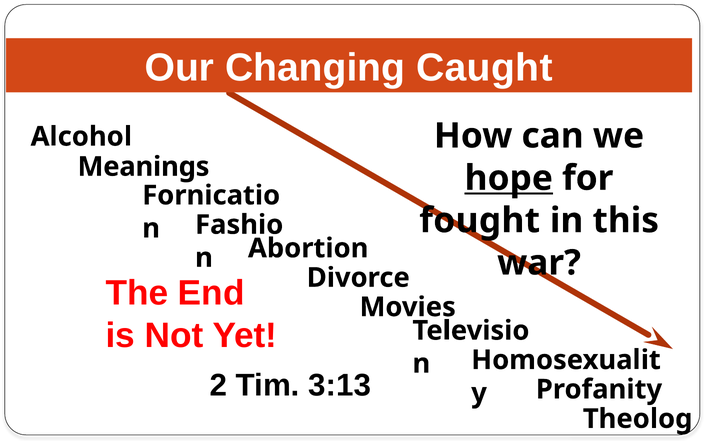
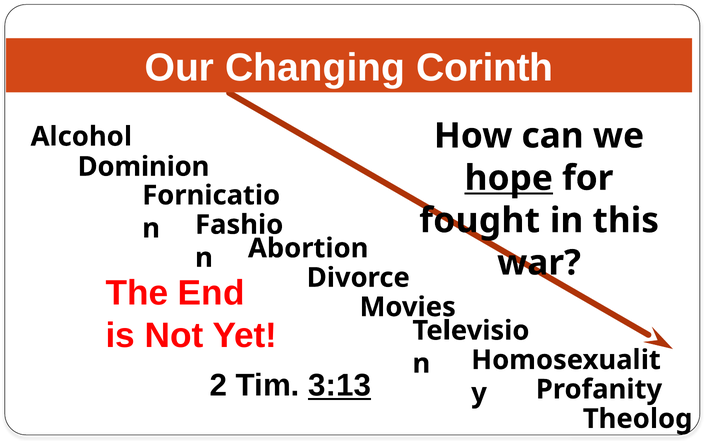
Caught: Caught -> Corinth (485, 68)
Meanings: Meanings -> Dominion (143, 167)
3:13 underline: none -> present (340, 385)
